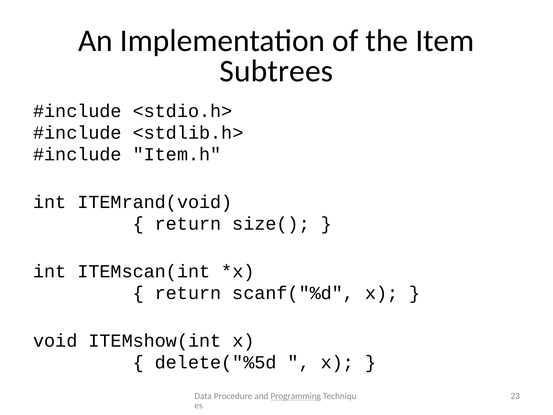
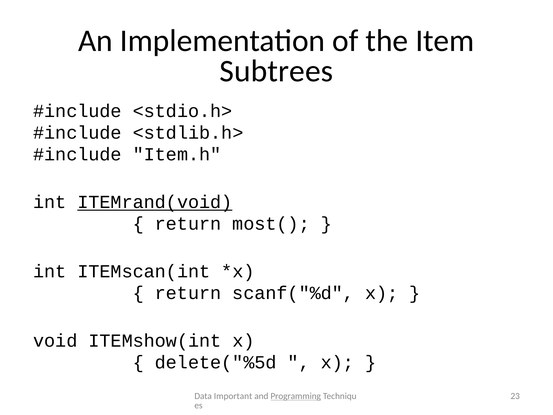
ITEMrand(void underline: none -> present (155, 202)
size(: size( -> most( (271, 224)
Procedure: Procedure -> Important (233, 396)
